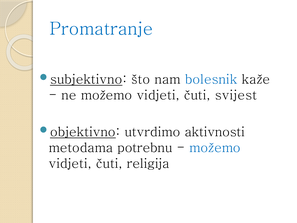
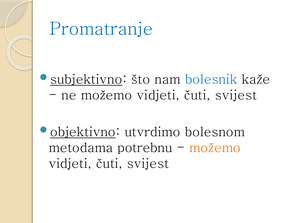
aktivnosti: aktivnosti -> bolesnom (215, 132)
možemo colour: blue -> orange (215, 148)
religija: religija -> svijest (148, 163)
